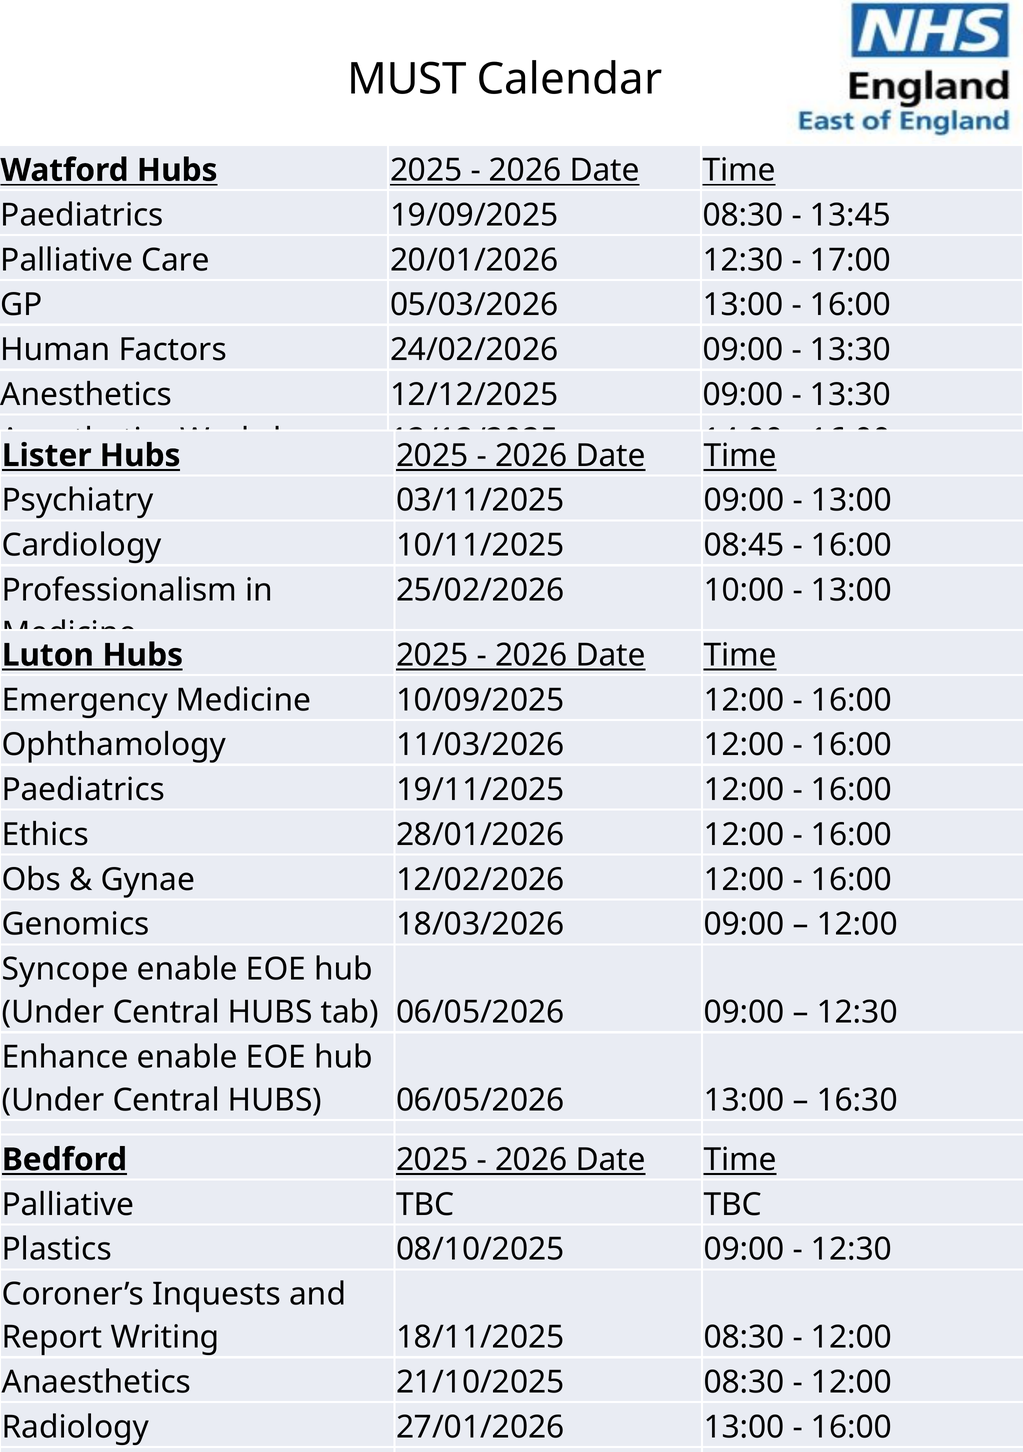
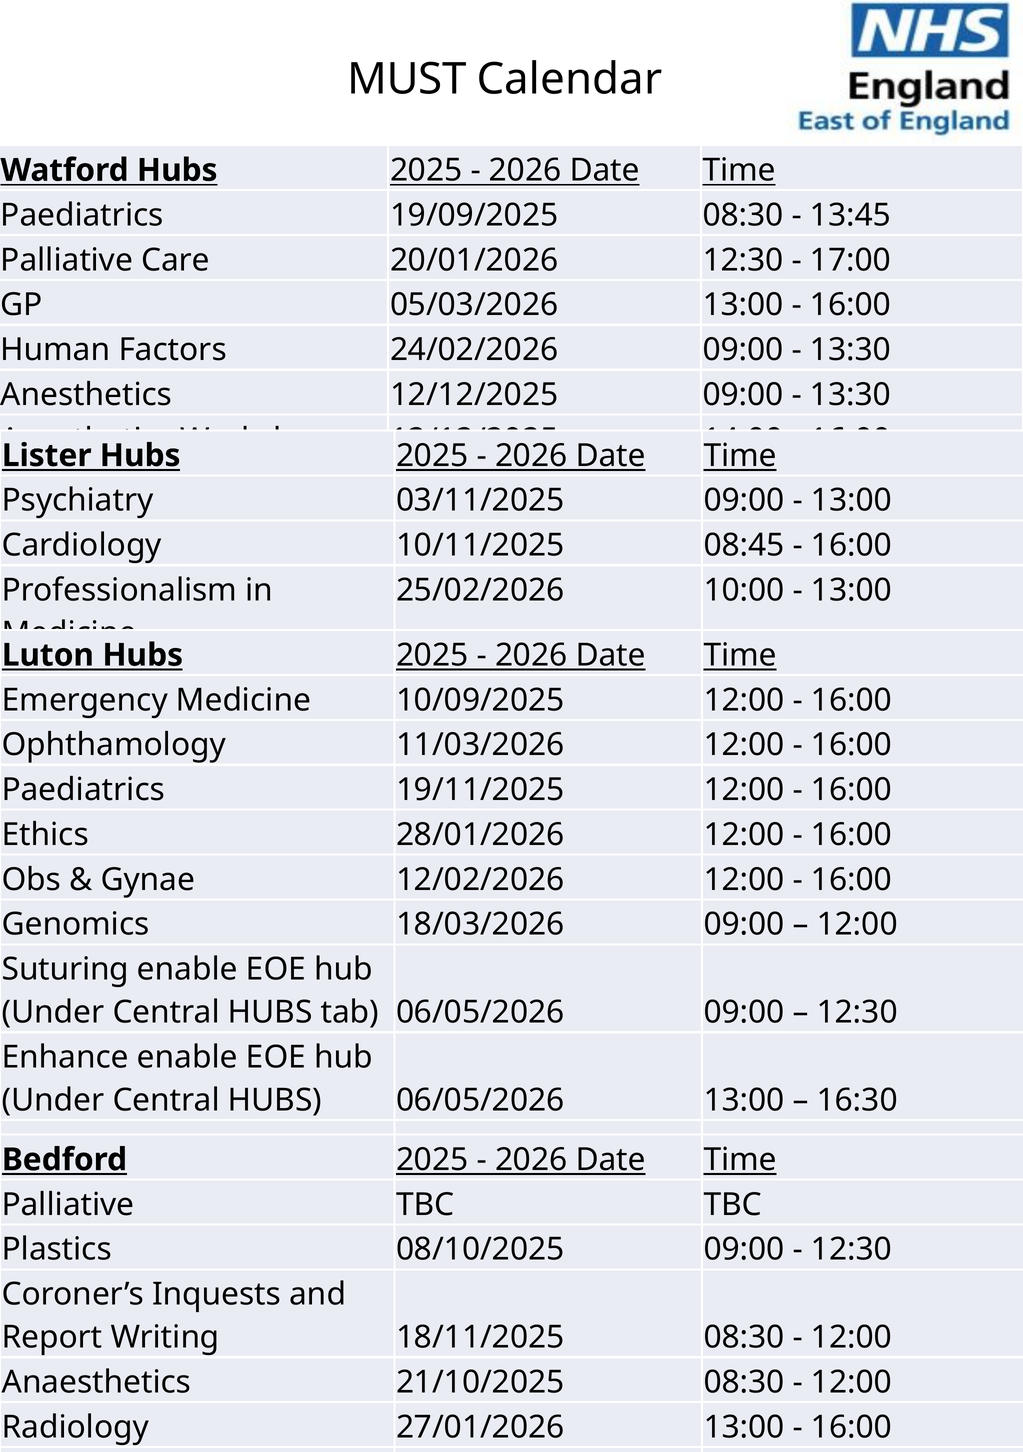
Syncope: Syncope -> Suturing (65, 970)
